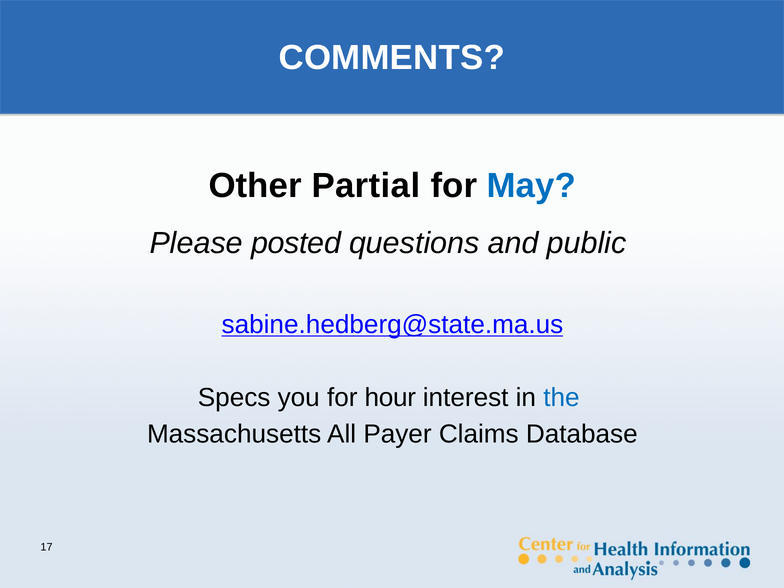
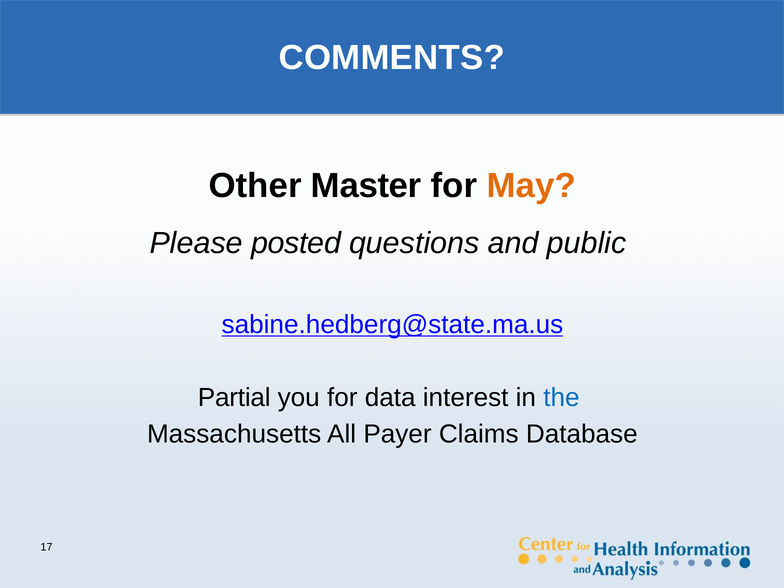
Partial: Partial -> Master (366, 186)
May colour: blue -> orange (531, 186)
Specs: Specs -> Partial (234, 398)
hour: hour -> data (390, 398)
